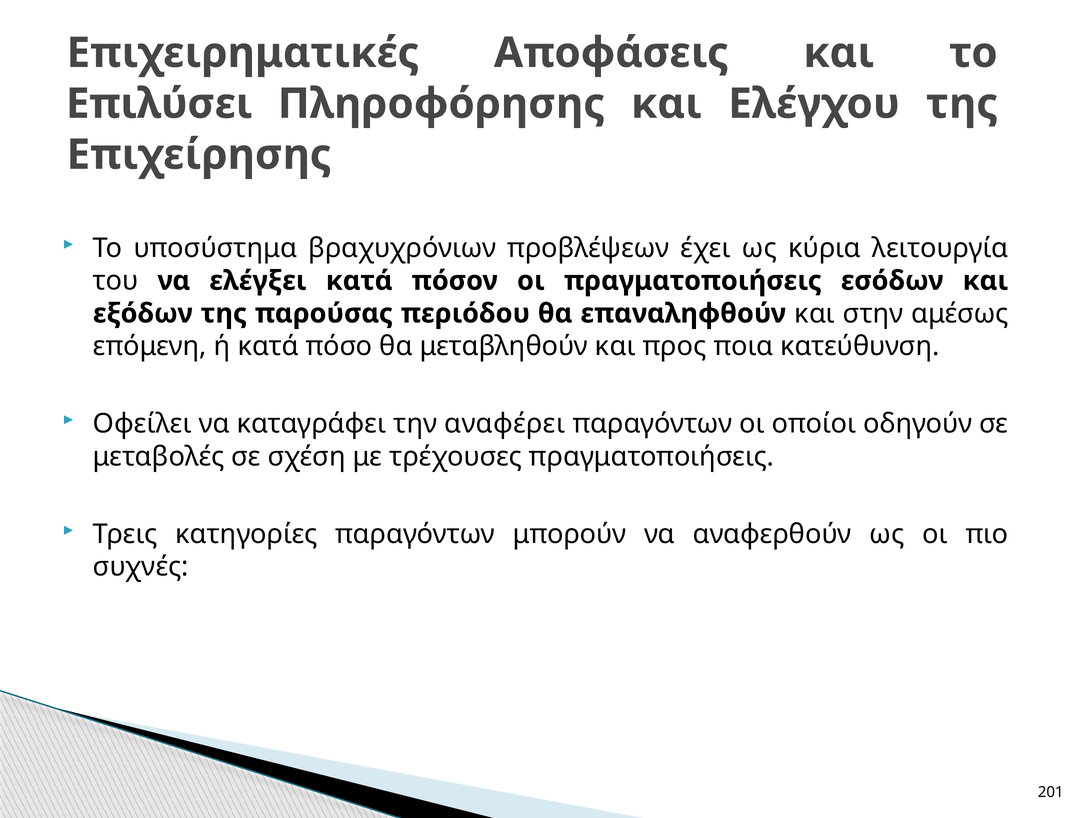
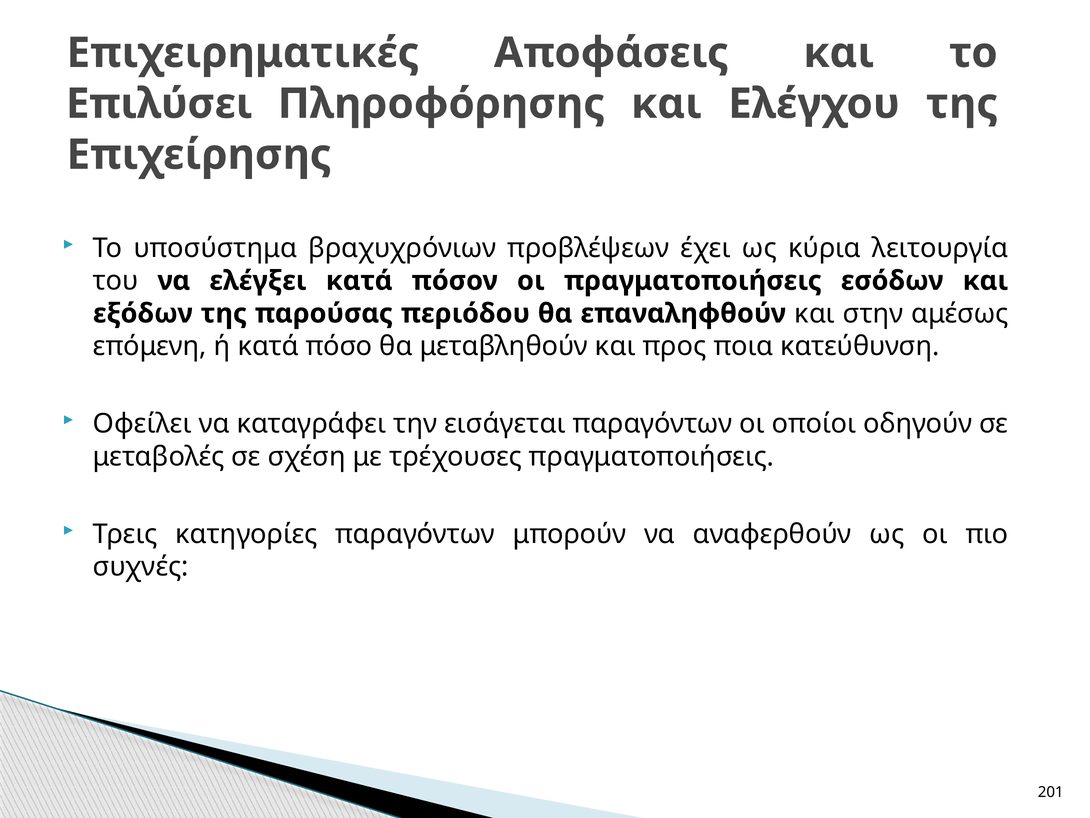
αναφέρει: αναφέρει -> εισάγεται (505, 424)
